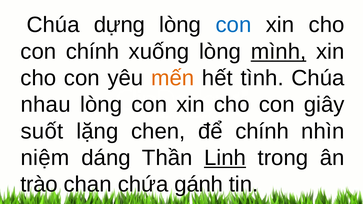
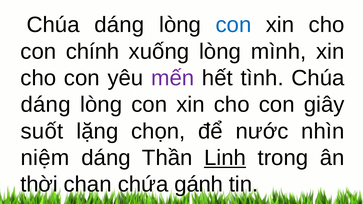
dựng: dựng -> dáng (119, 25)
mình underline: present -> none (279, 52)
mến colour: orange -> purple (173, 78)
nhau: nhau -> dáng (46, 105)
chen: chen -> chọn (158, 131)
để chính: chính -> nước (262, 131)
trào: trào -> thời (39, 185)
